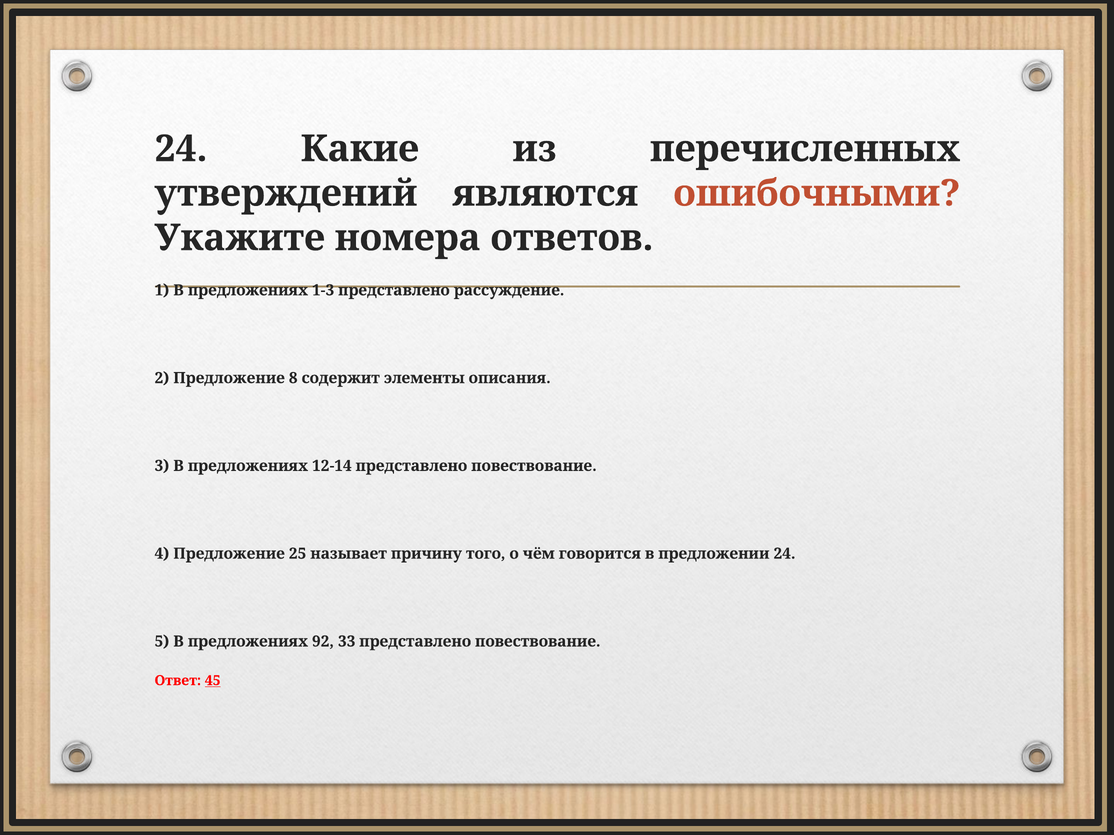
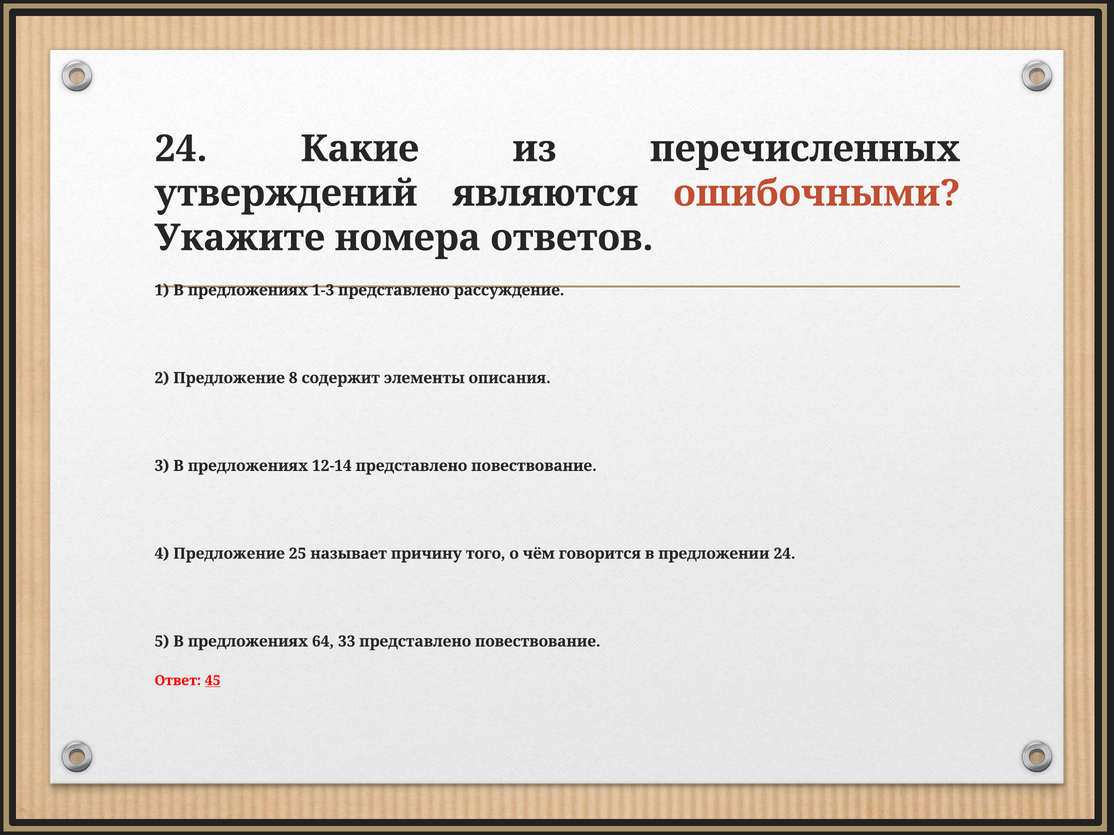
92: 92 -> 64 (323, 642)
